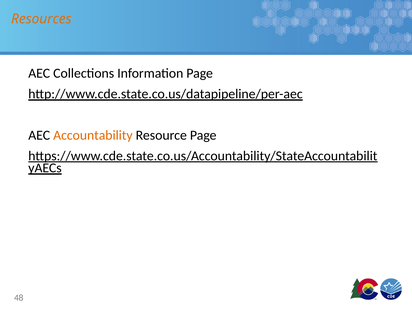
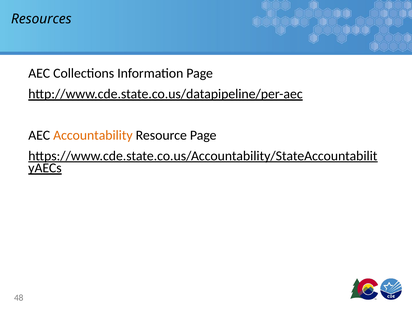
Resources colour: orange -> black (41, 19)
